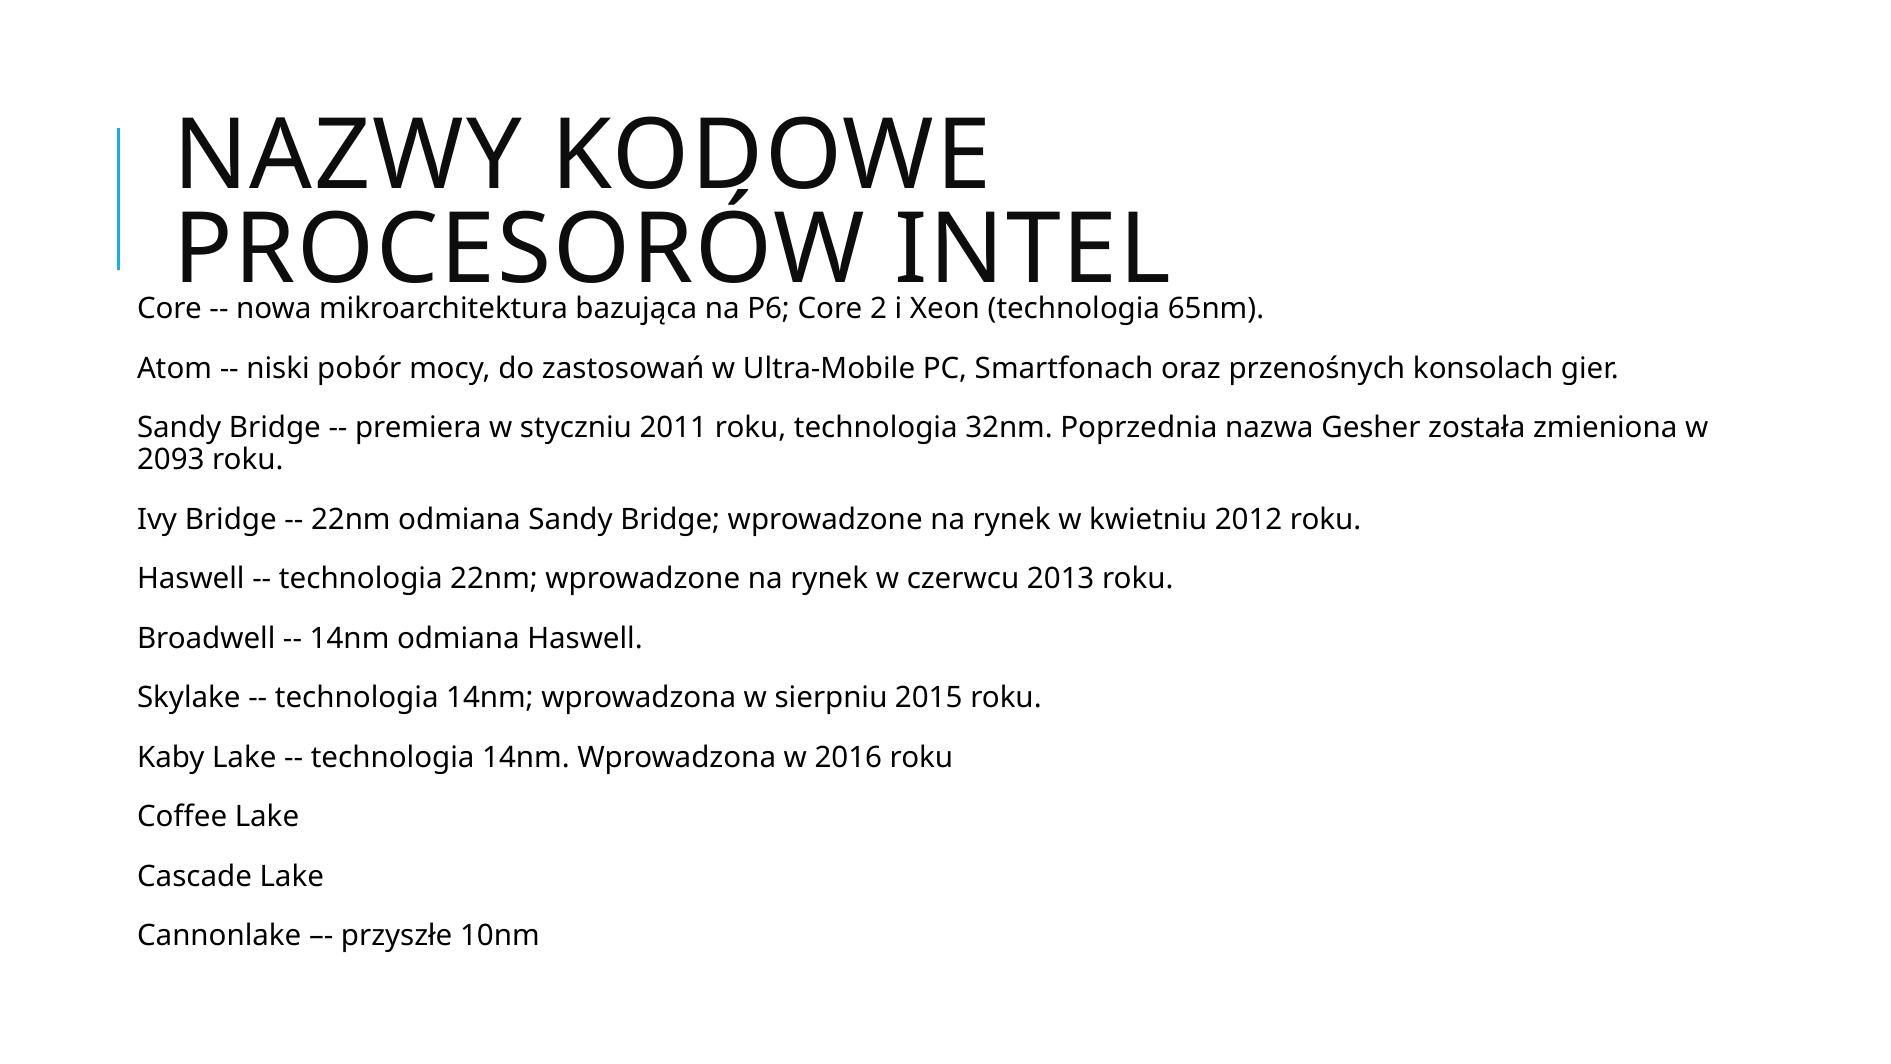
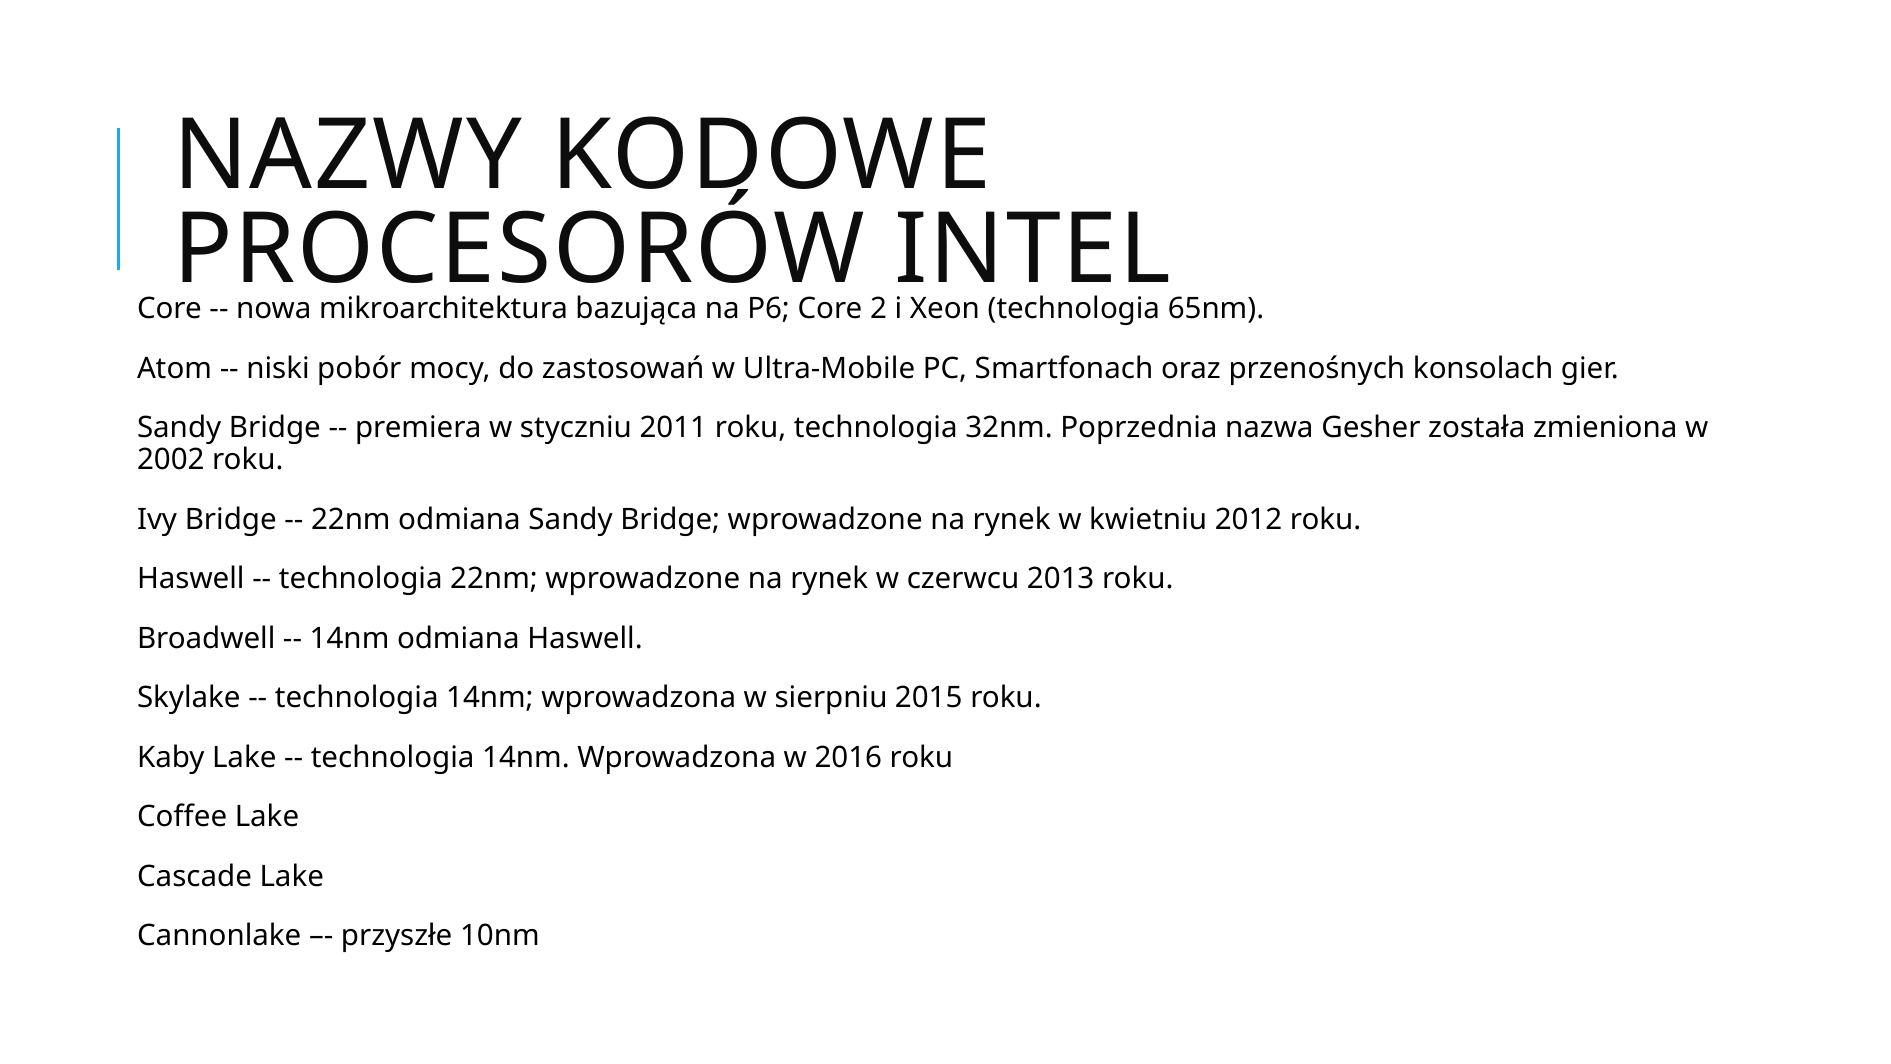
2093: 2093 -> 2002 (171, 460)
